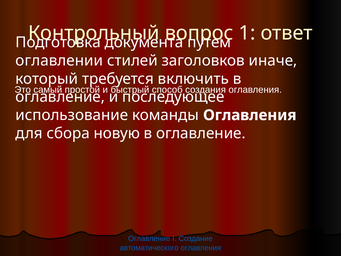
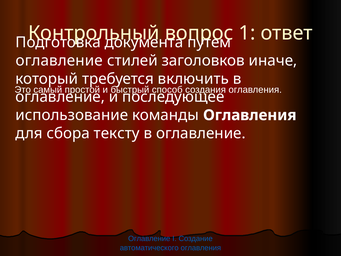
оглавлении: оглавлении -> оглавление (59, 60)
новую: новую -> тексту (117, 133)
